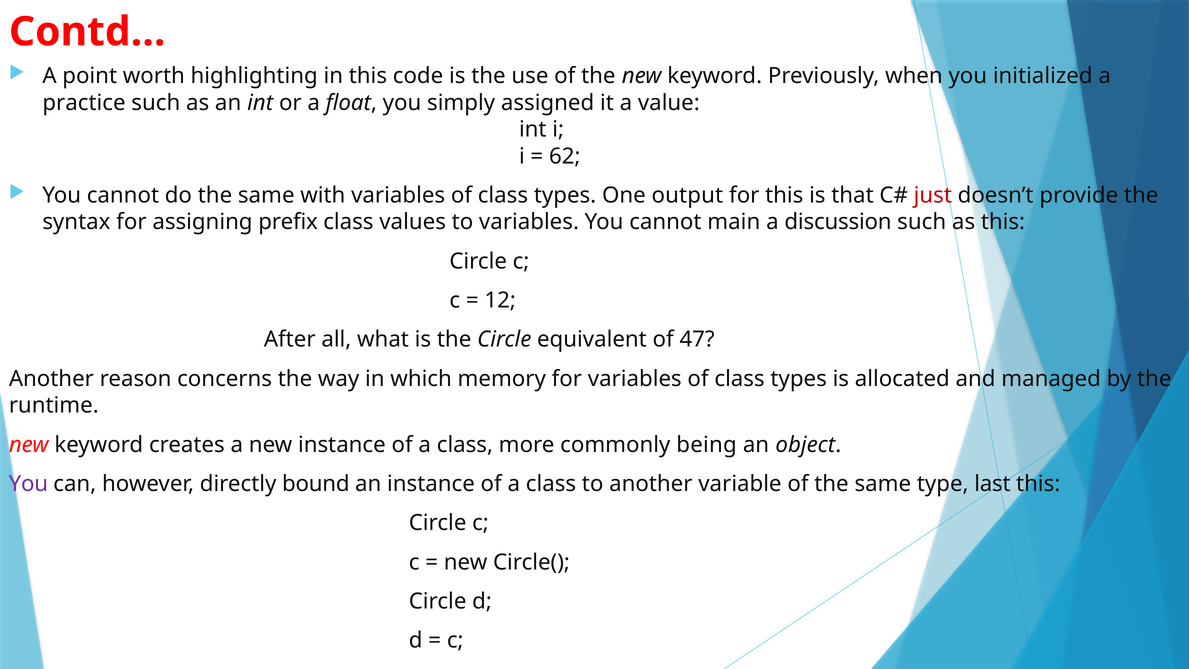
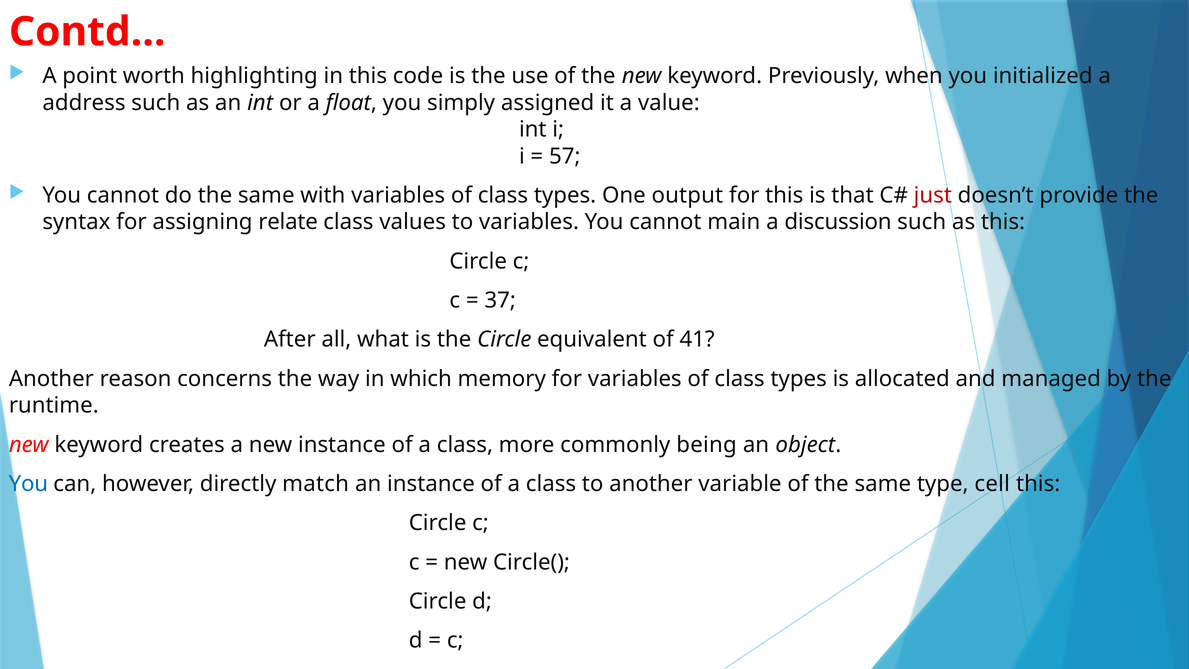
practice: practice -> address (84, 103)
62: 62 -> 57 (565, 156)
prefix: prefix -> relate (288, 222)
12: 12 -> 37 (500, 300)
47: 47 -> 41 (697, 340)
You colour: purple -> blue (28, 484)
bound: bound -> match (316, 484)
last: last -> cell (992, 484)
